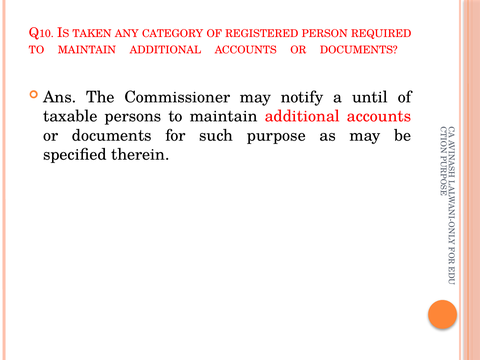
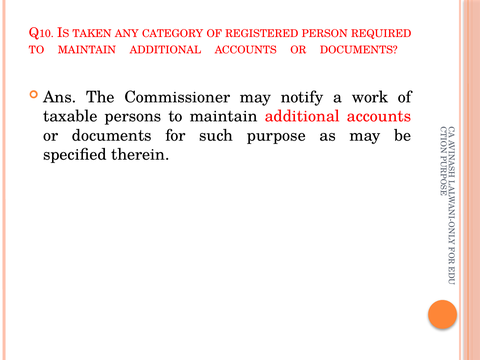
until: until -> work (370, 97)
